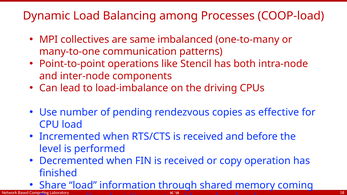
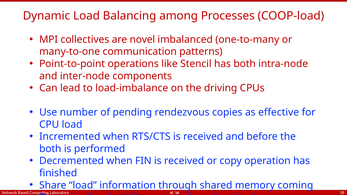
same: same -> novel (142, 40)
level: level -> both (50, 149)
